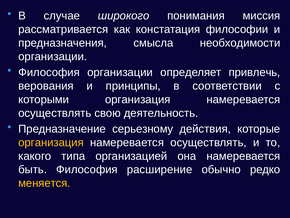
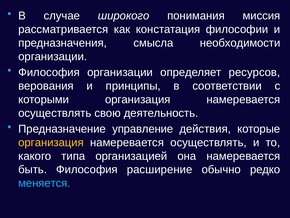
привлечь: привлечь -> ресурсов (254, 72)
серьезному: серьезному -> управление (143, 129)
меняется colour: yellow -> light blue (44, 183)
